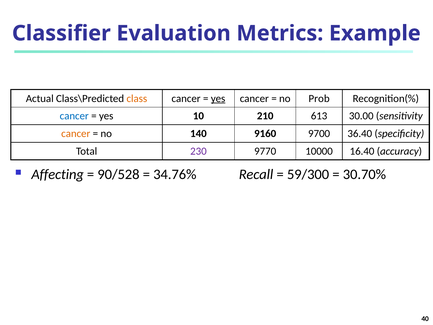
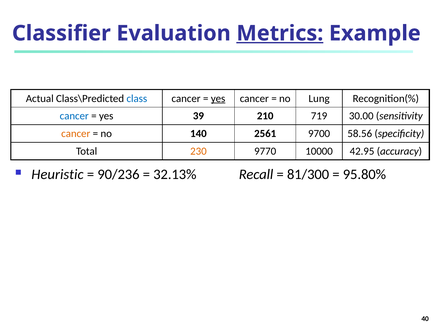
Metrics underline: none -> present (280, 33)
class colour: orange -> blue (137, 98)
Prob: Prob -> Lung (319, 98)
10: 10 -> 39 (198, 116)
613: 613 -> 719 (319, 116)
9160: 9160 -> 2561 (265, 133)
36.40: 36.40 -> 58.56 (360, 133)
230 colour: purple -> orange (198, 151)
16.40: 16.40 -> 42.95 (362, 151)
Affecting: Affecting -> Heuristic (57, 174)
90/528: 90/528 -> 90/236 (118, 174)
34.76%: 34.76% -> 32.13% (175, 174)
59/300: 59/300 -> 81/300 (308, 174)
30.70%: 30.70% -> 95.80% (364, 174)
